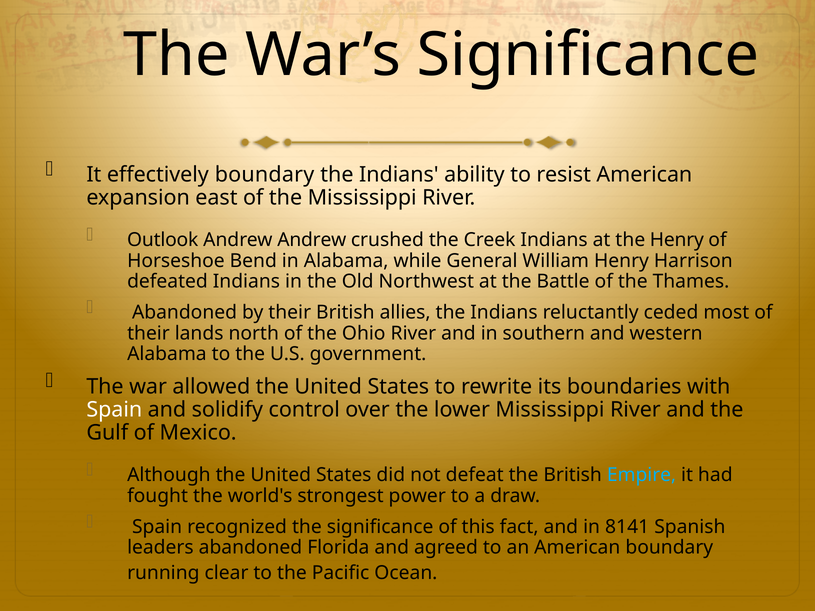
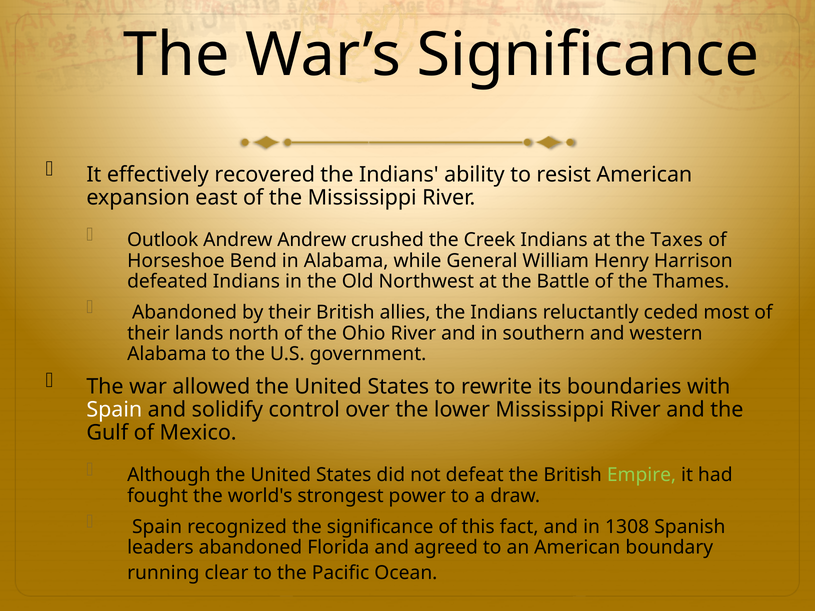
effectively boundary: boundary -> recovered (265, 175)
the Henry: Henry -> Taxes (677, 240)
Empire colour: light blue -> light green (642, 475)
8141: 8141 -> 1308 (627, 527)
